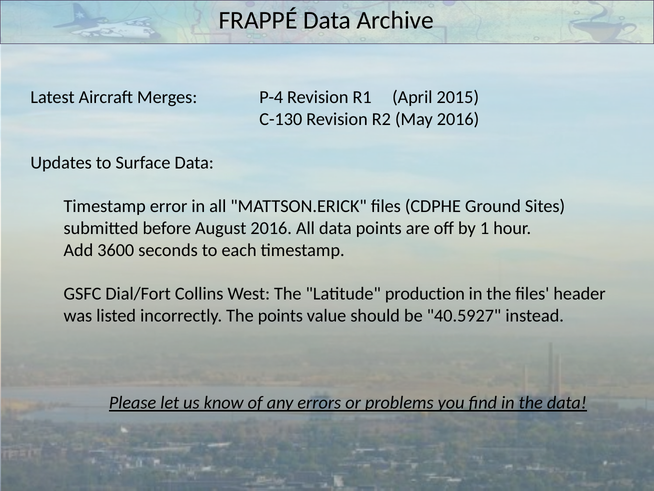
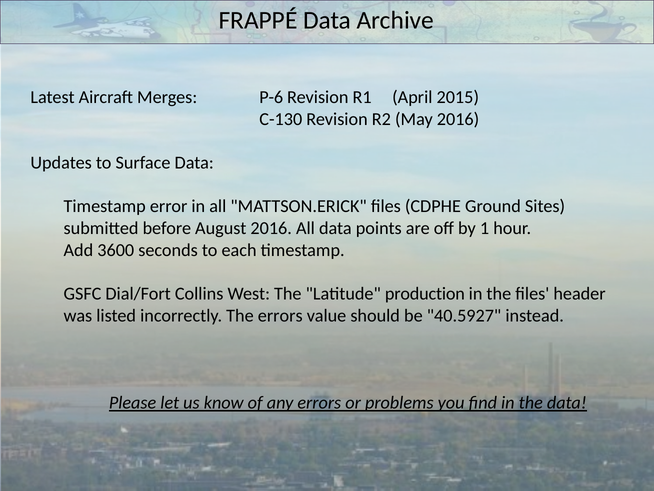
P-4: P-4 -> P-6 (271, 97)
The points: points -> errors (280, 315)
